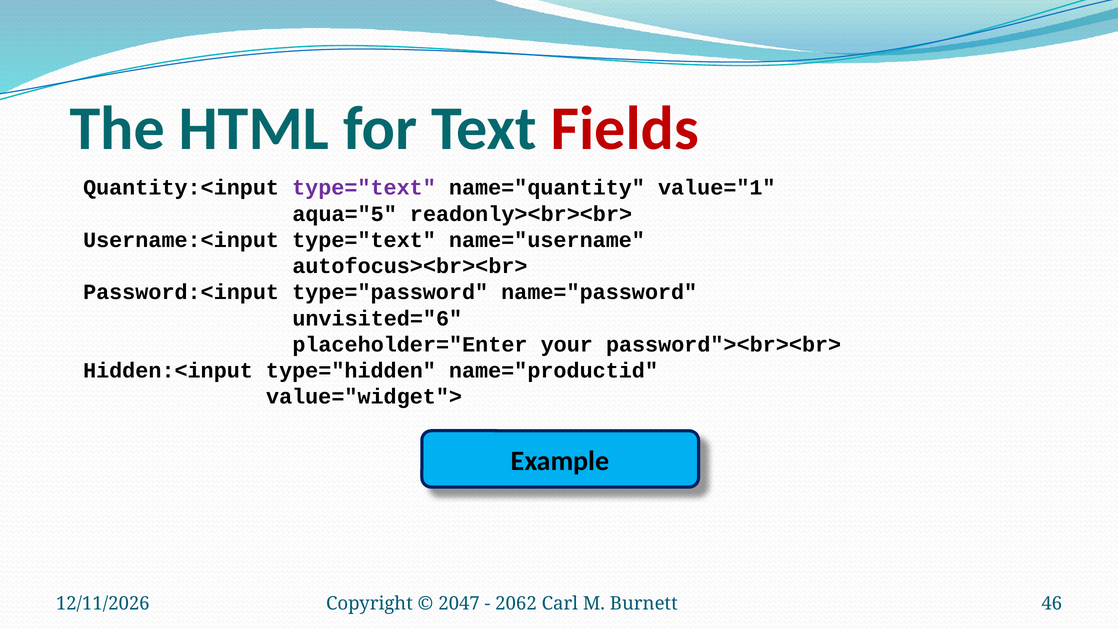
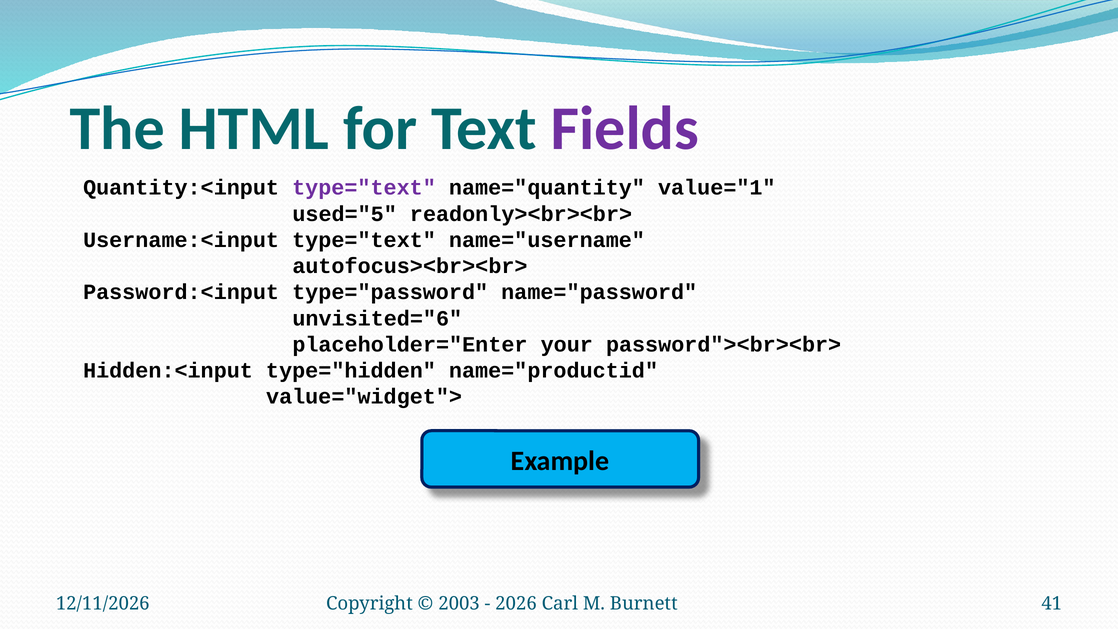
Fields colour: red -> purple (625, 129)
aqua="5: aqua="5 -> used="5 (345, 214)
2047: 2047 -> 2003 (459, 603)
2062: 2062 -> 2026 (516, 603)
46: 46 -> 41 (1052, 603)
